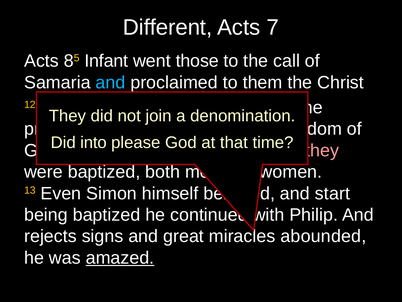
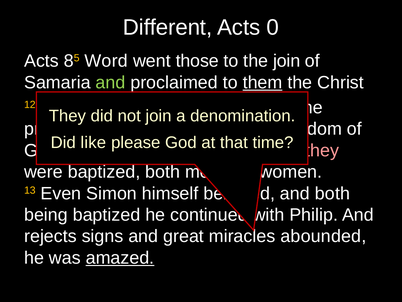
7: 7 -> 0 (273, 27)
Infant: Infant -> Word (106, 61)
the call: call -> join (287, 61)
and colour: light blue -> light green (111, 82)
them underline: none -> present (263, 82)
into: into -> like (93, 143)
start: start -> both (332, 193)
